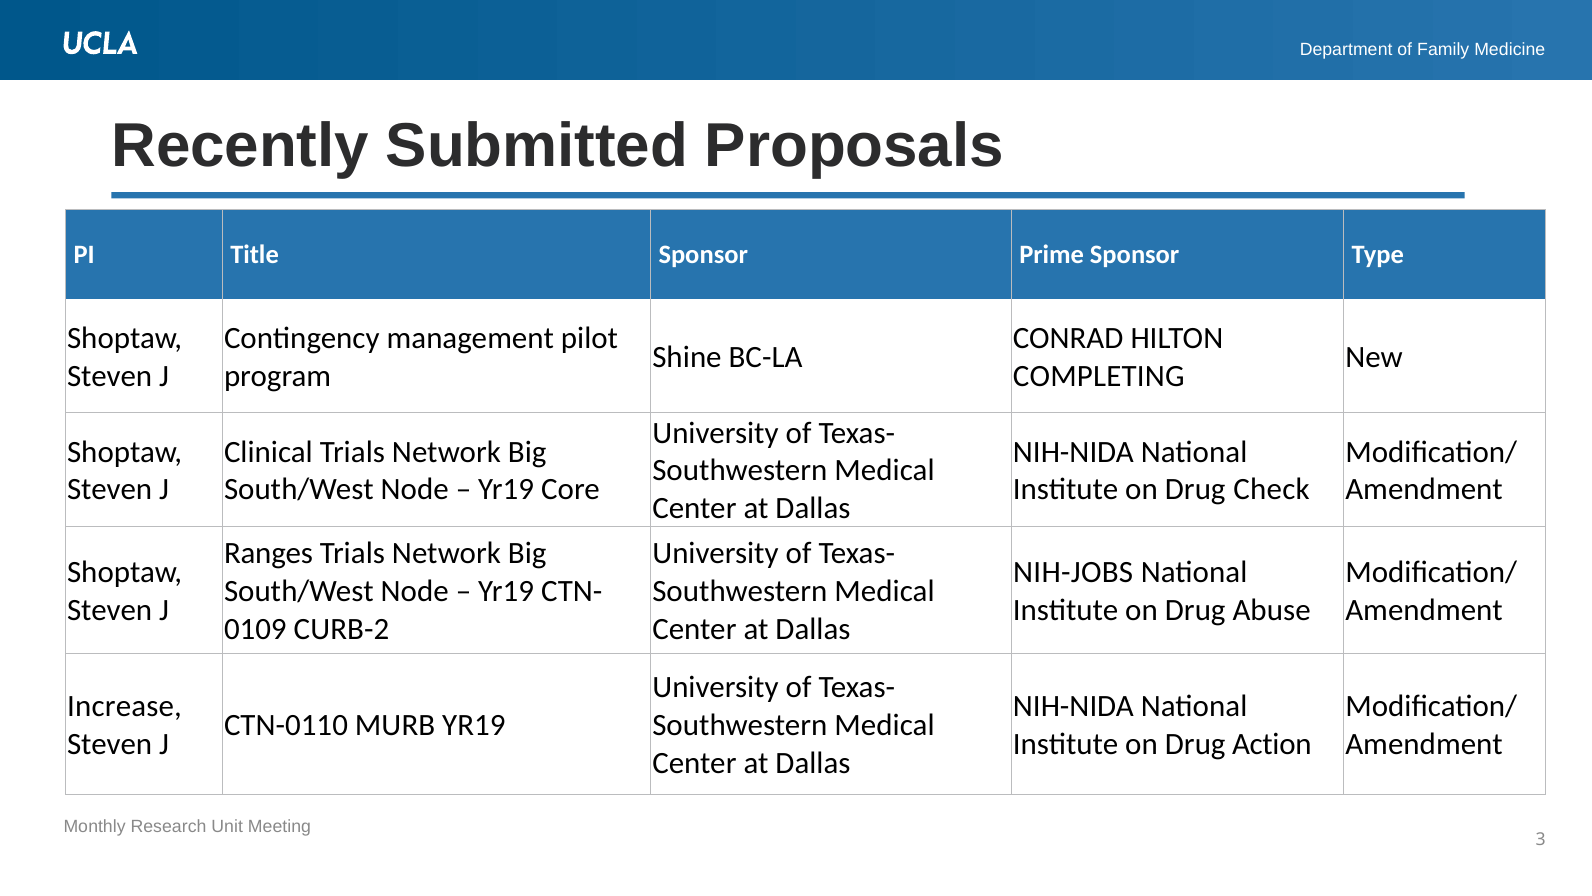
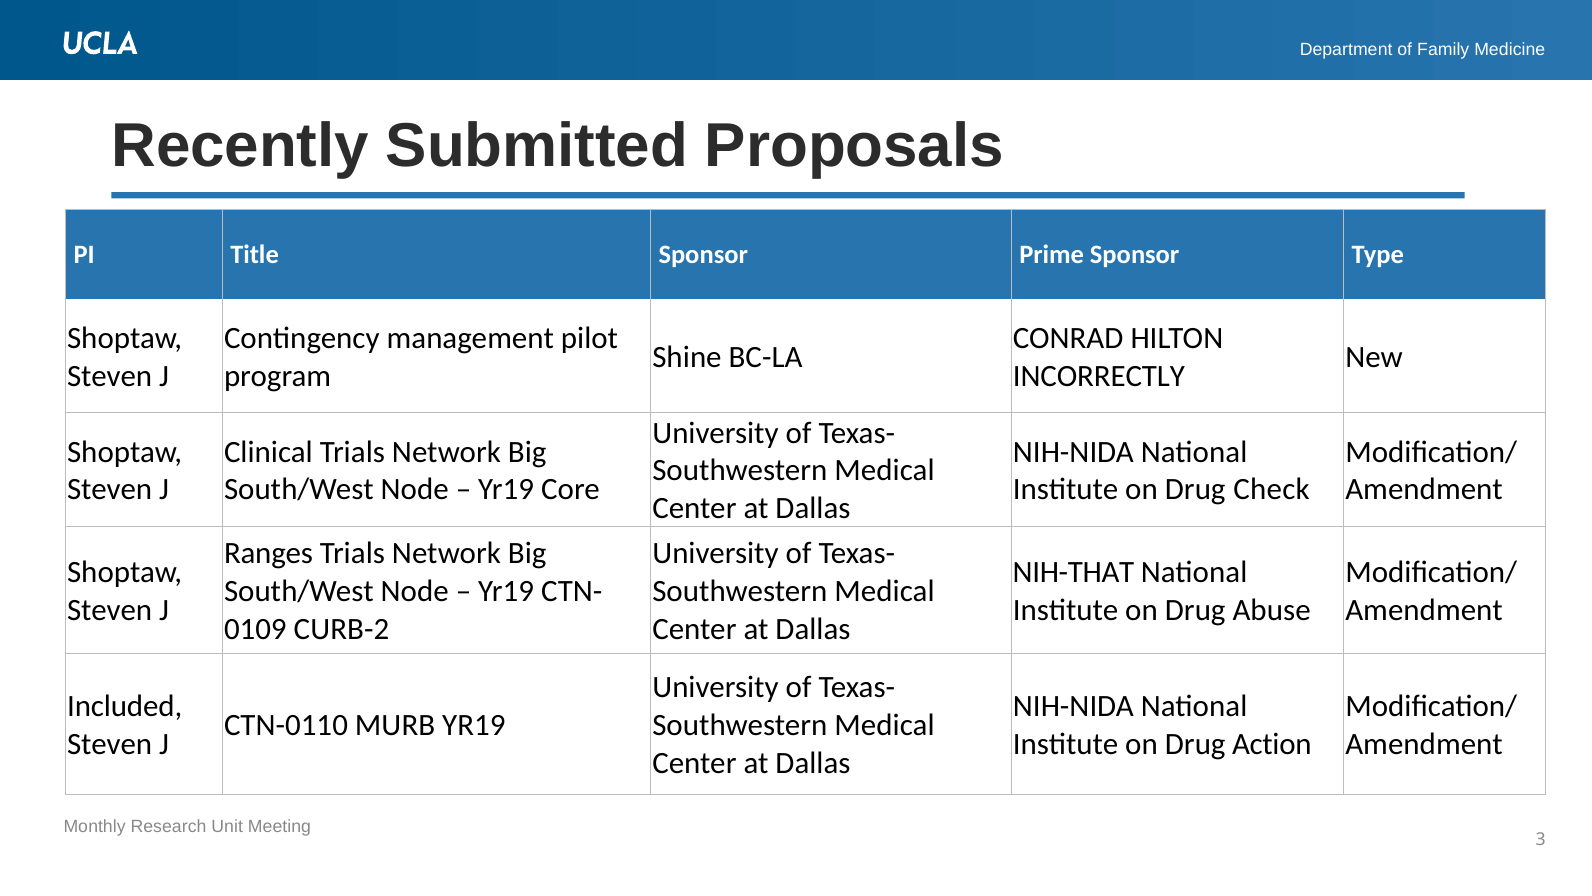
COMPLETING: COMPLETING -> INCORRECTLY (1099, 376)
NIH-JOBS: NIH-JOBS -> NIH-THAT (1073, 572)
Increase: Increase -> Included (125, 706)
